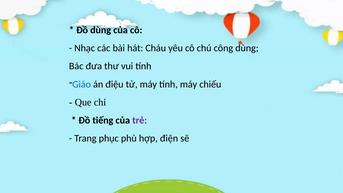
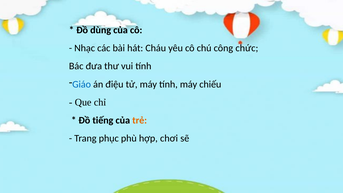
công dùng: dùng -> chức (247, 48)
trẻ colour: purple -> orange (140, 120)
điện: điện -> chơi (169, 138)
